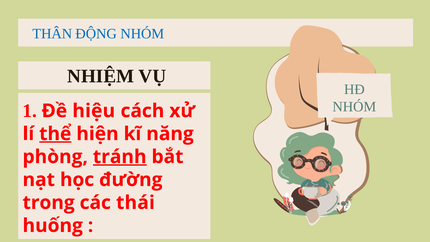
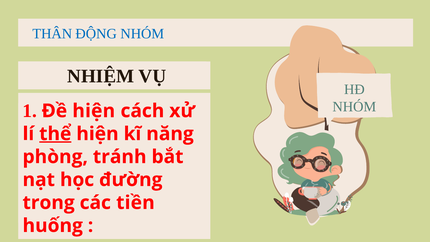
Đề hiệu: hiệu -> hiện (94, 111)
tránh underline: present -> none (120, 157)
thái: thái -> tiền (135, 203)
